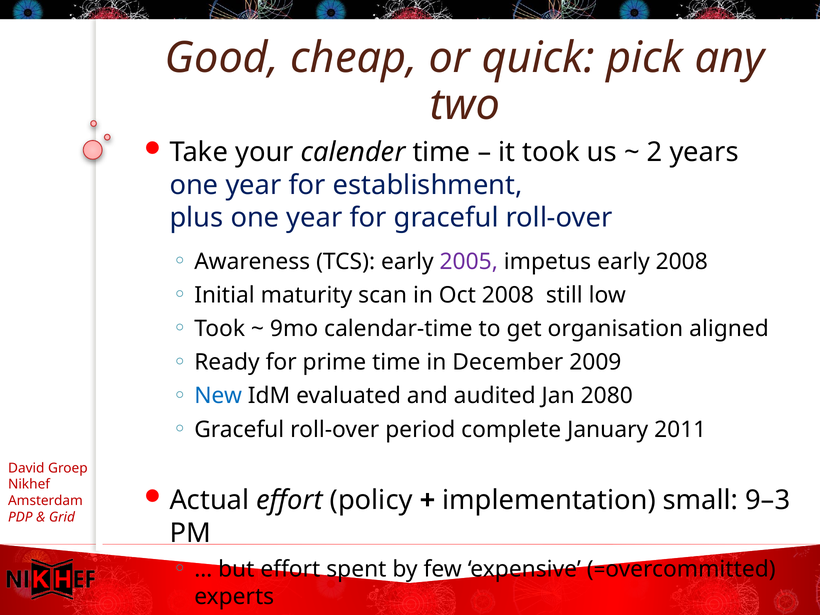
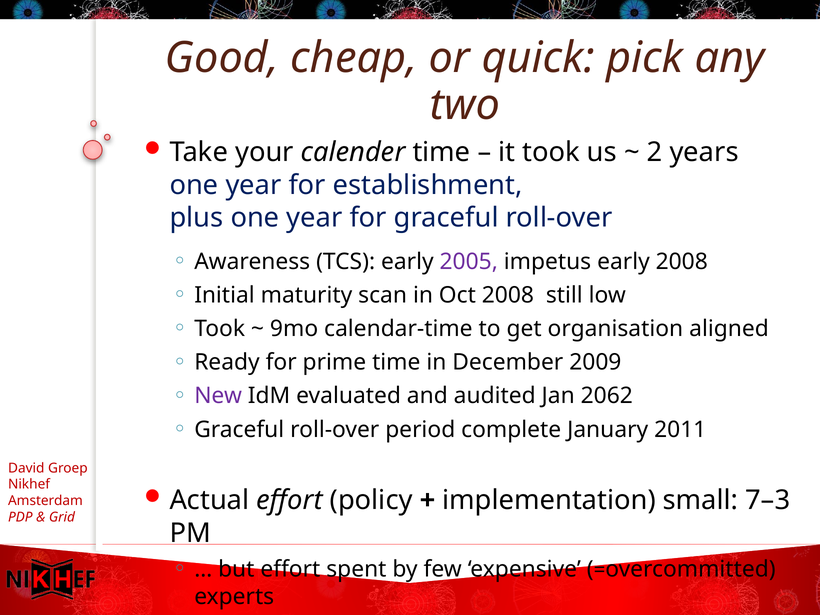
New colour: blue -> purple (218, 396)
2080: 2080 -> 2062 (607, 396)
9–3: 9–3 -> 7–3 (768, 500)
